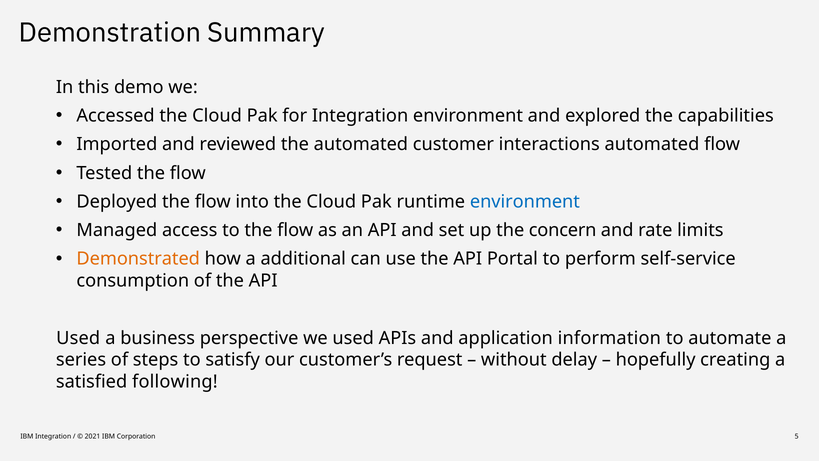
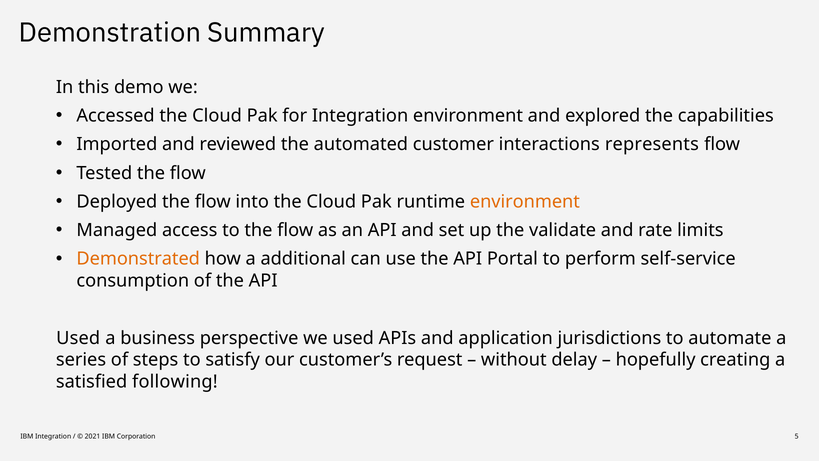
interactions automated: automated -> represents (652, 144)
environment colour: blue -> orange (525, 202)
concern: concern -> validate (563, 230)
information: information -> jurisdictions (609, 338)
